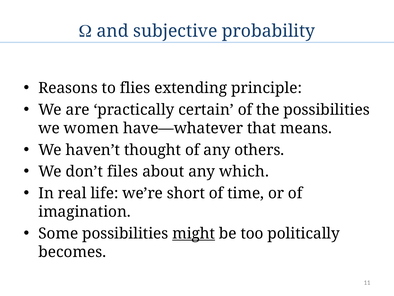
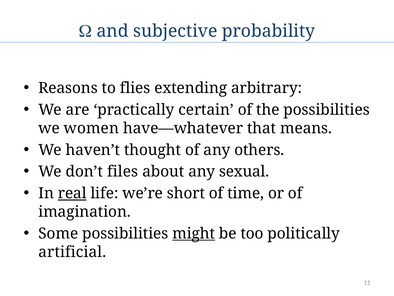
principle: principle -> arbitrary (267, 88)
which: which -> sexual (244, 171)
real underline: none -> present (72, 193)
becomes: becomes -> artificial (72, 252)
